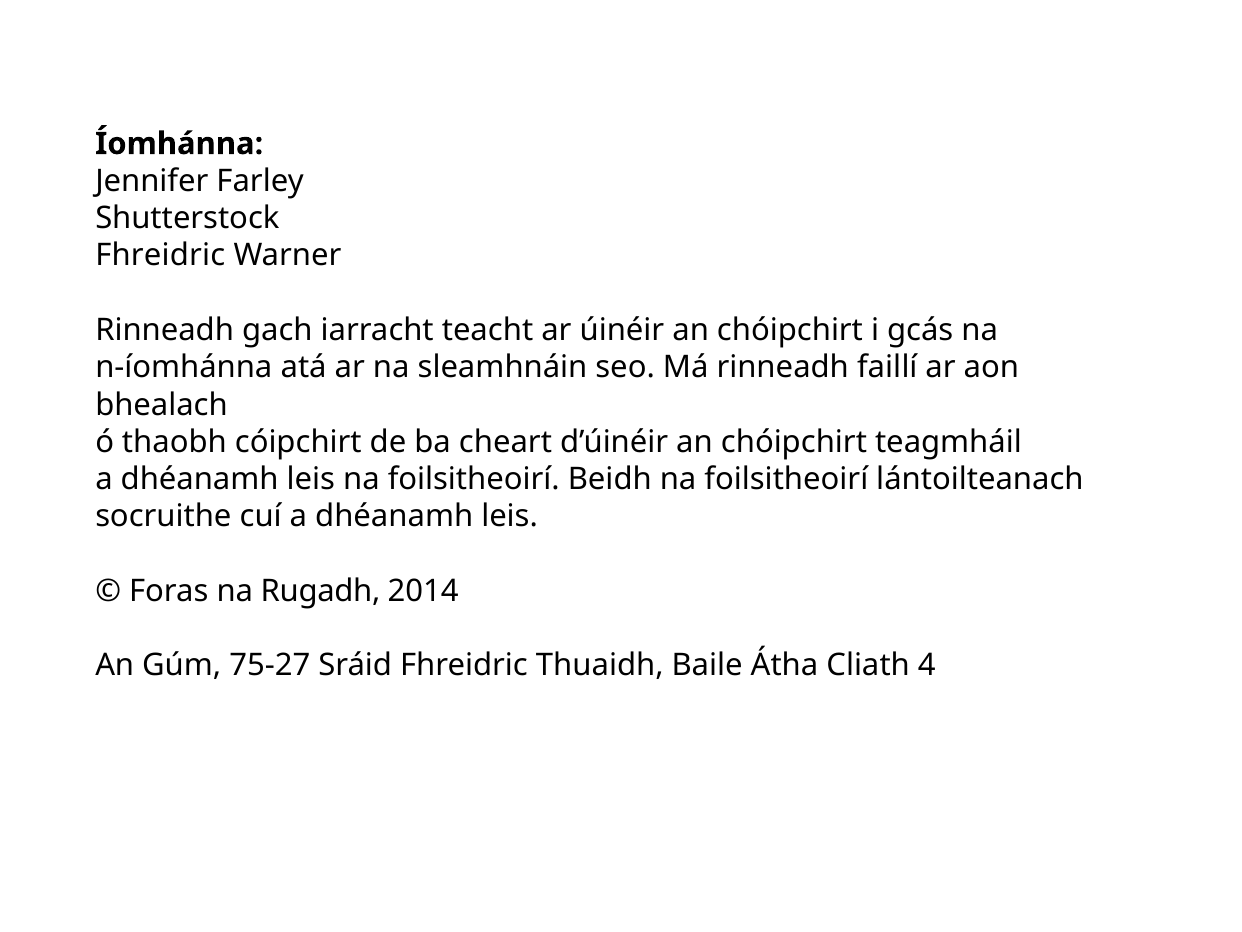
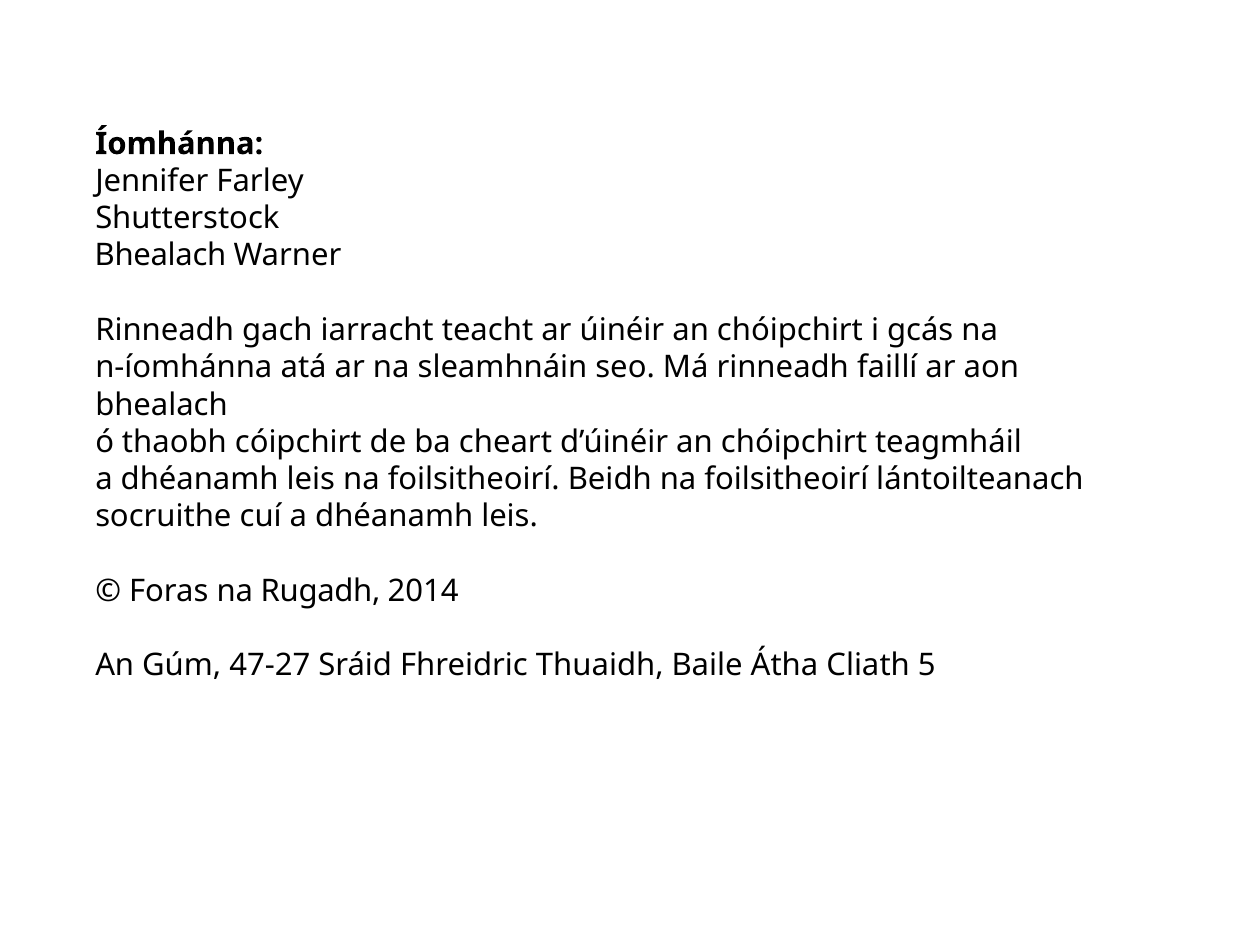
Fhreidric: Fhreidric -> Bhealach (161, 256)
75-27: 75-27 -> 47-27 (270, 665)
4: 4 -> 5 (927, 665)
